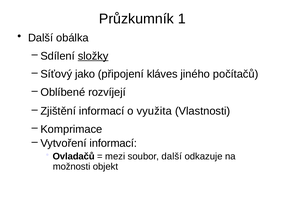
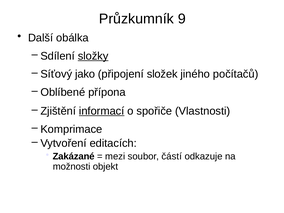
1: 1 -> 9 (182, 19)
kláves: kláves -> složek (162, 74)
rozvíjejí: rozvíjejí -> přípona (107, 92)
informací underline: none -> present (102, 111)
využita: využita -> spořiče (154, 111)
Vytvoření informací: informací -> editacích (113, 143)
Ovladačů: Ovladačů -> Zakázané (74, 156)
soubor další: další -> částí (172, 156)
